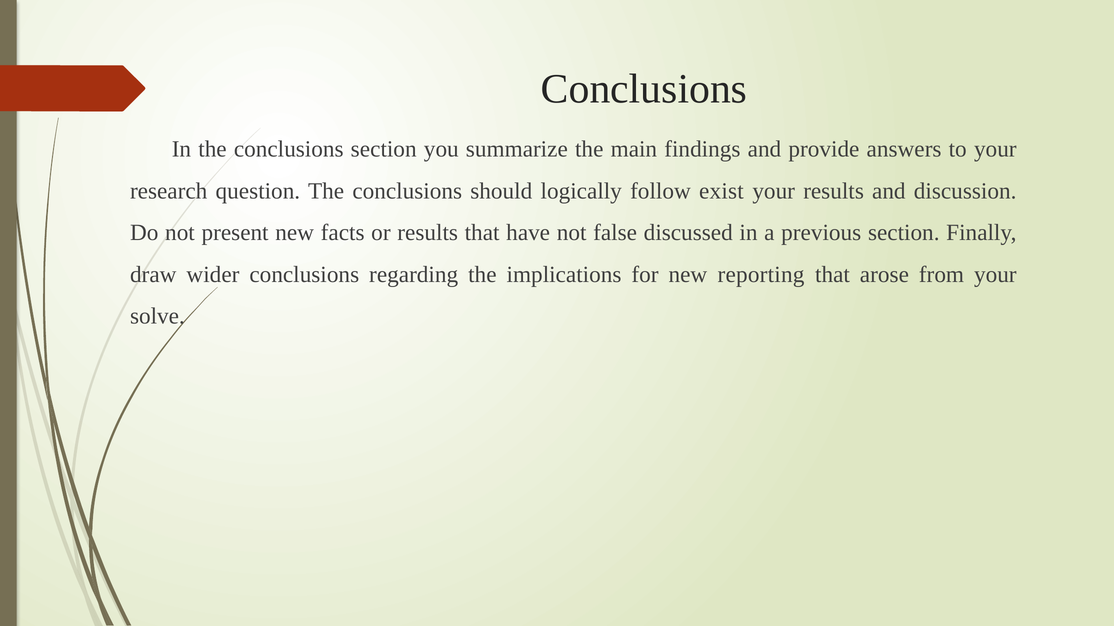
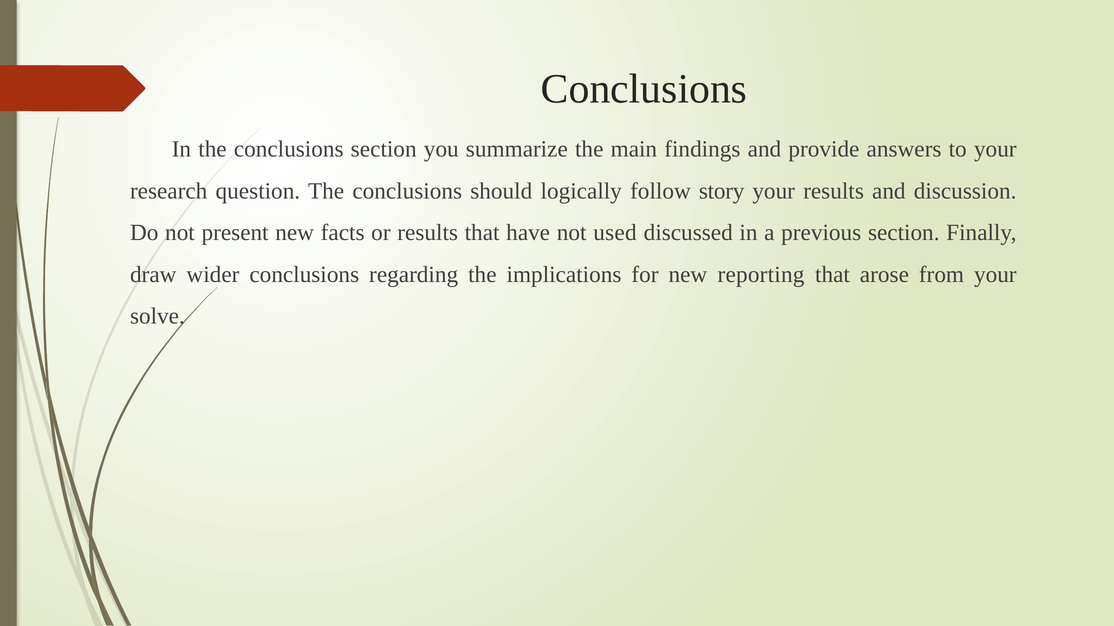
exist: exist -> story (722, 191)
false: false -> used (615, 233)
